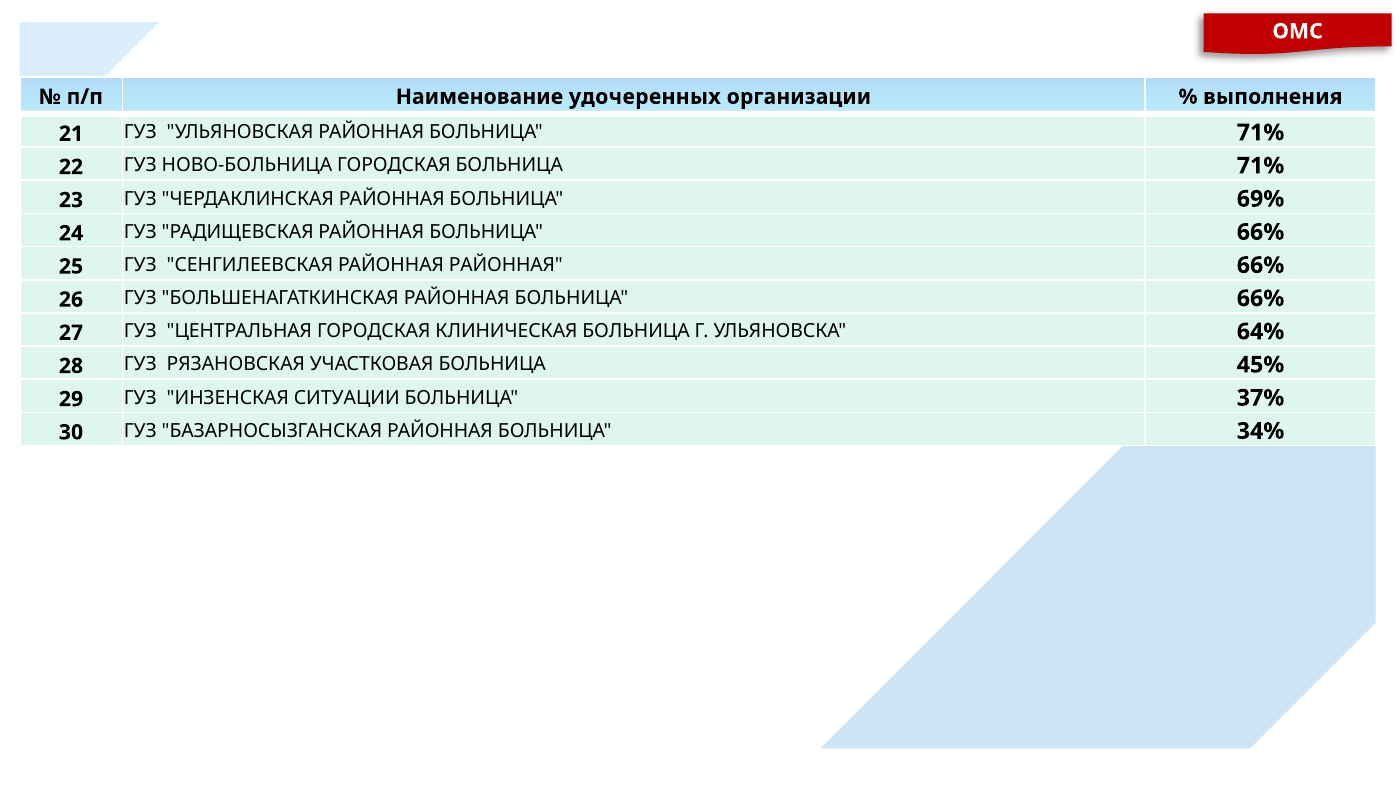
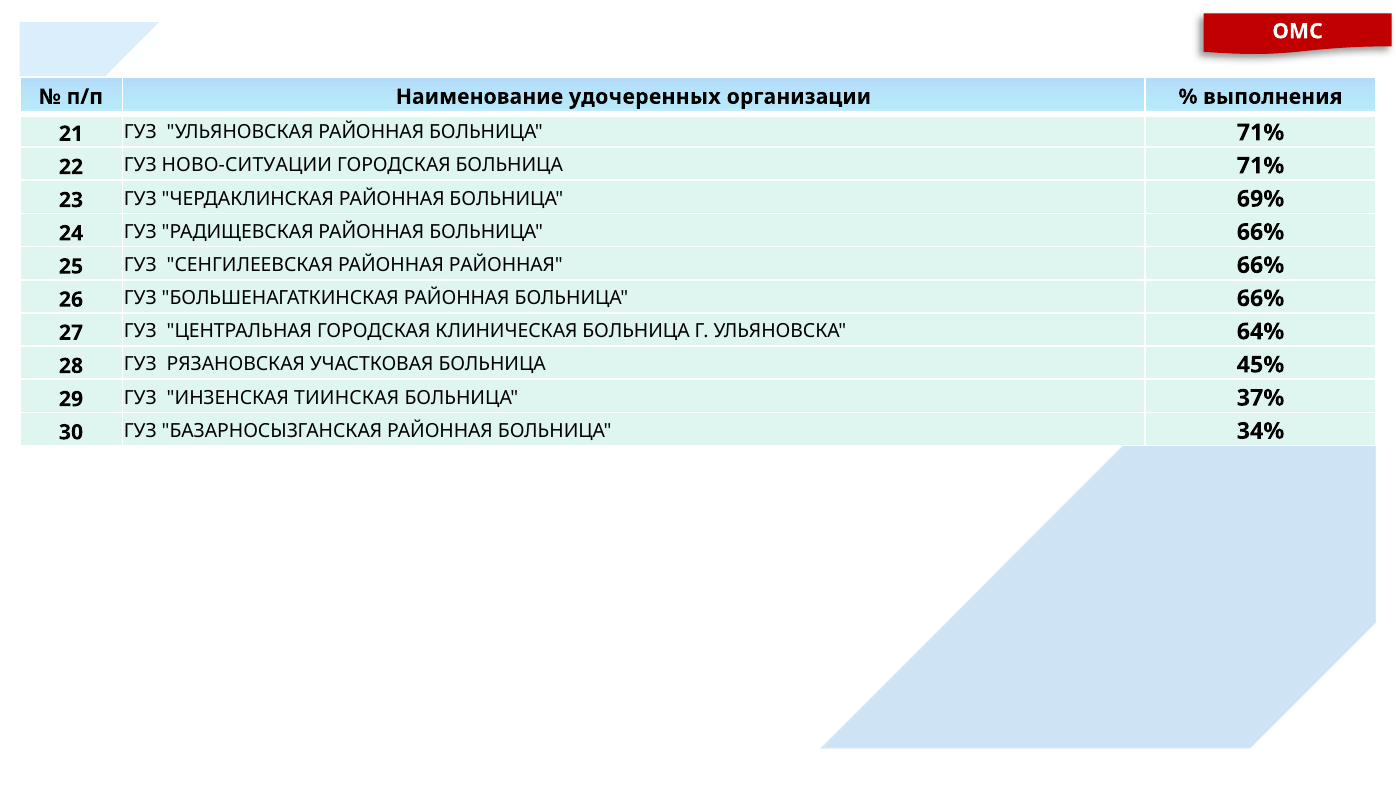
НОВО-БОЛЬНИЦА: НОВО-БОЛЬНИЦА -> НОВО-СИТУАЦИИ (247, 165)
СИТУАЦИИ: СИТУАЦИИ -> ТИИНСКАЯ (347, 397)
